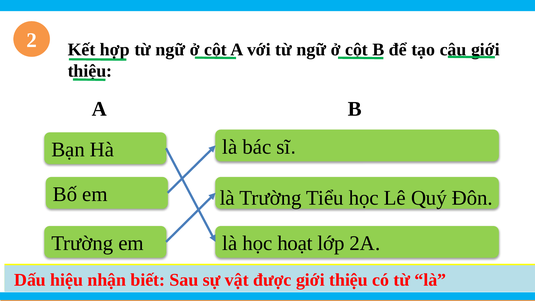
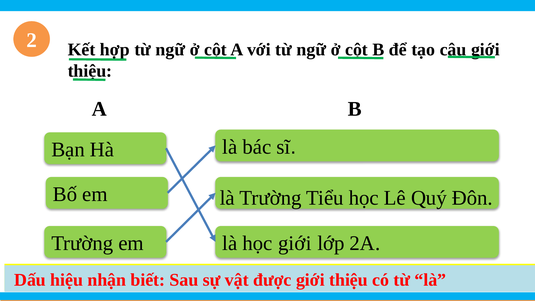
học hoạt: hoạt -> giới (295, 243)
